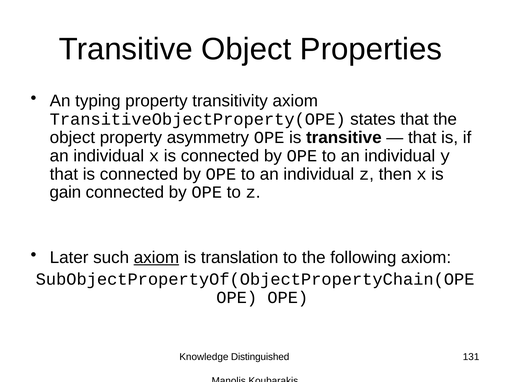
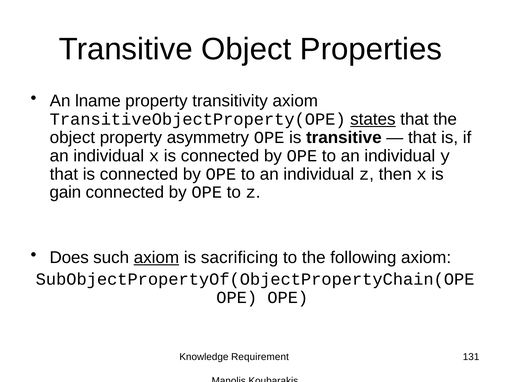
typing: typing -> lname (98, 101)
states underline: none -> present (373, 119)
Later: Later -> Does (69, 258)
translation: translation -> sacrificing (239, 258)
Distinguished: Distinguished -> Requirement (260, 358)
